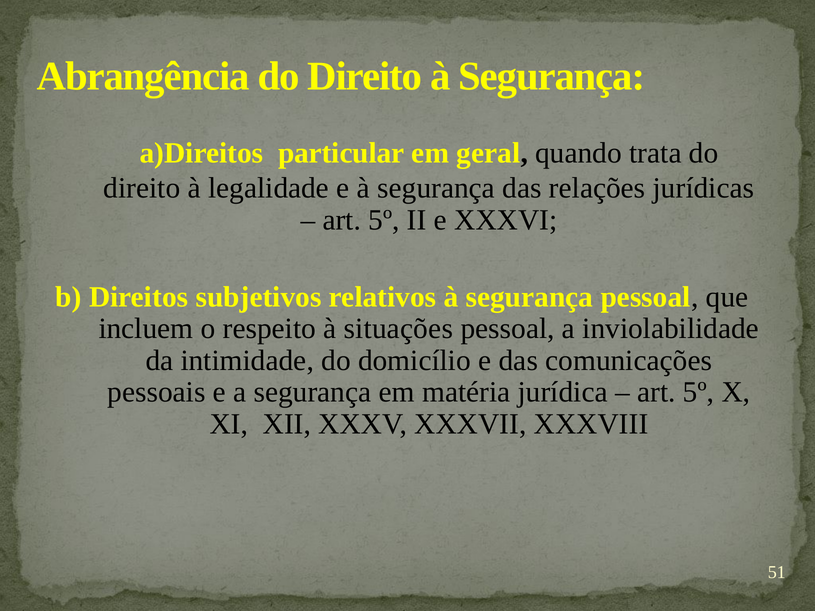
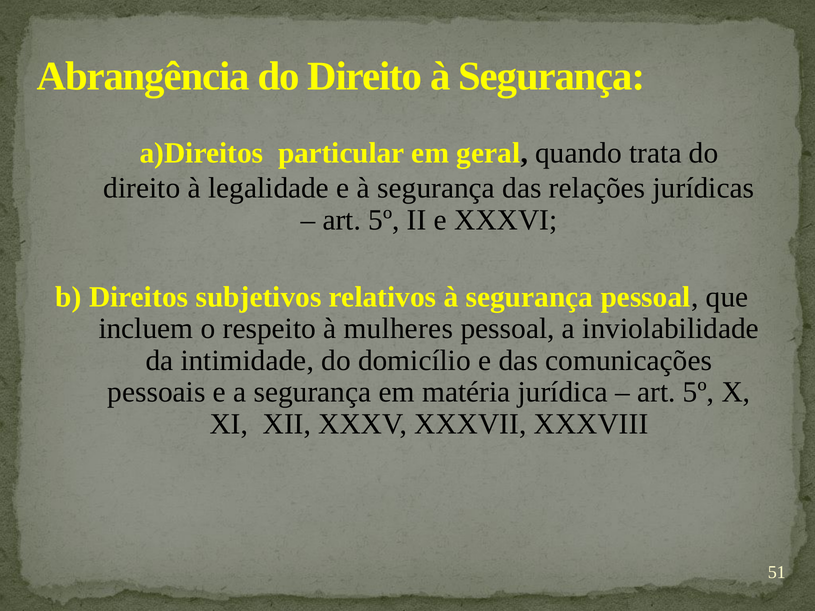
situações: situações -> mulheres (398, 329)
